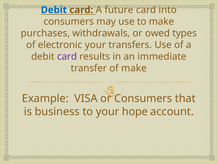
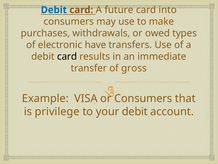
electronic your: your -> have (96, 45)
card colour: purple -> black (67, 56)
of make: make -> gross (134, 68)
business: business -> privilege (57, 111)
your hope: hope -> debit (135, 111)
